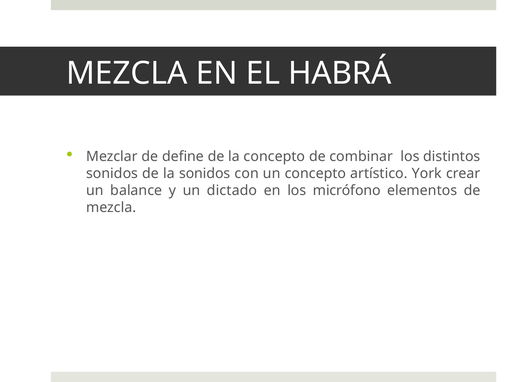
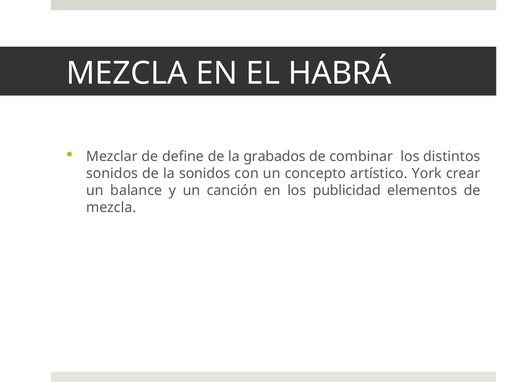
la concepto: concepto -> grabados (274, 157)
dictado: dictado -> canción (232, 191)
micrófono: micrófono -> publicidad (347, 191)
